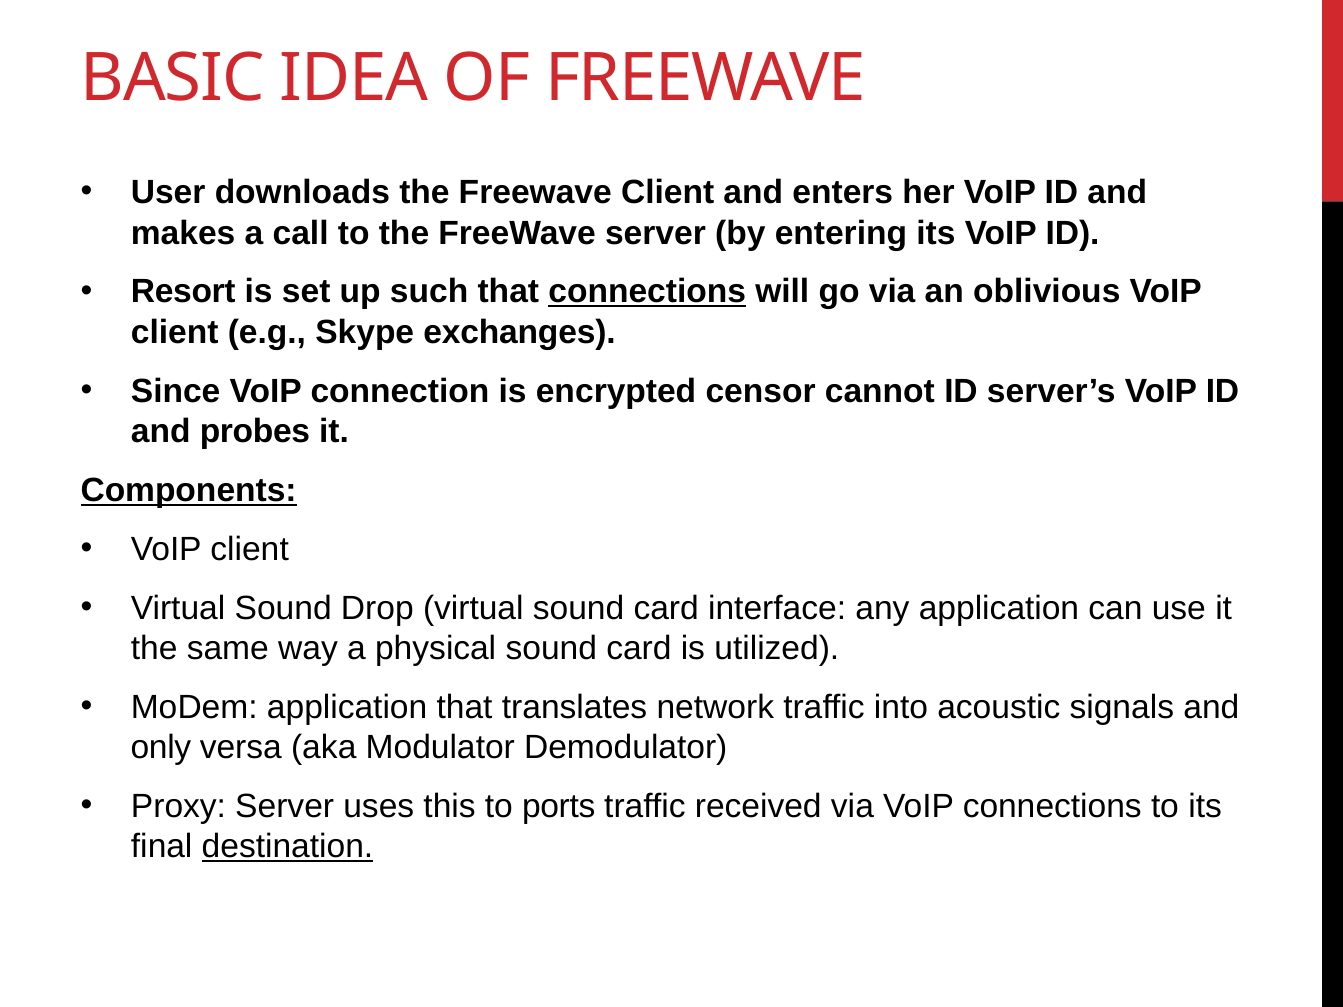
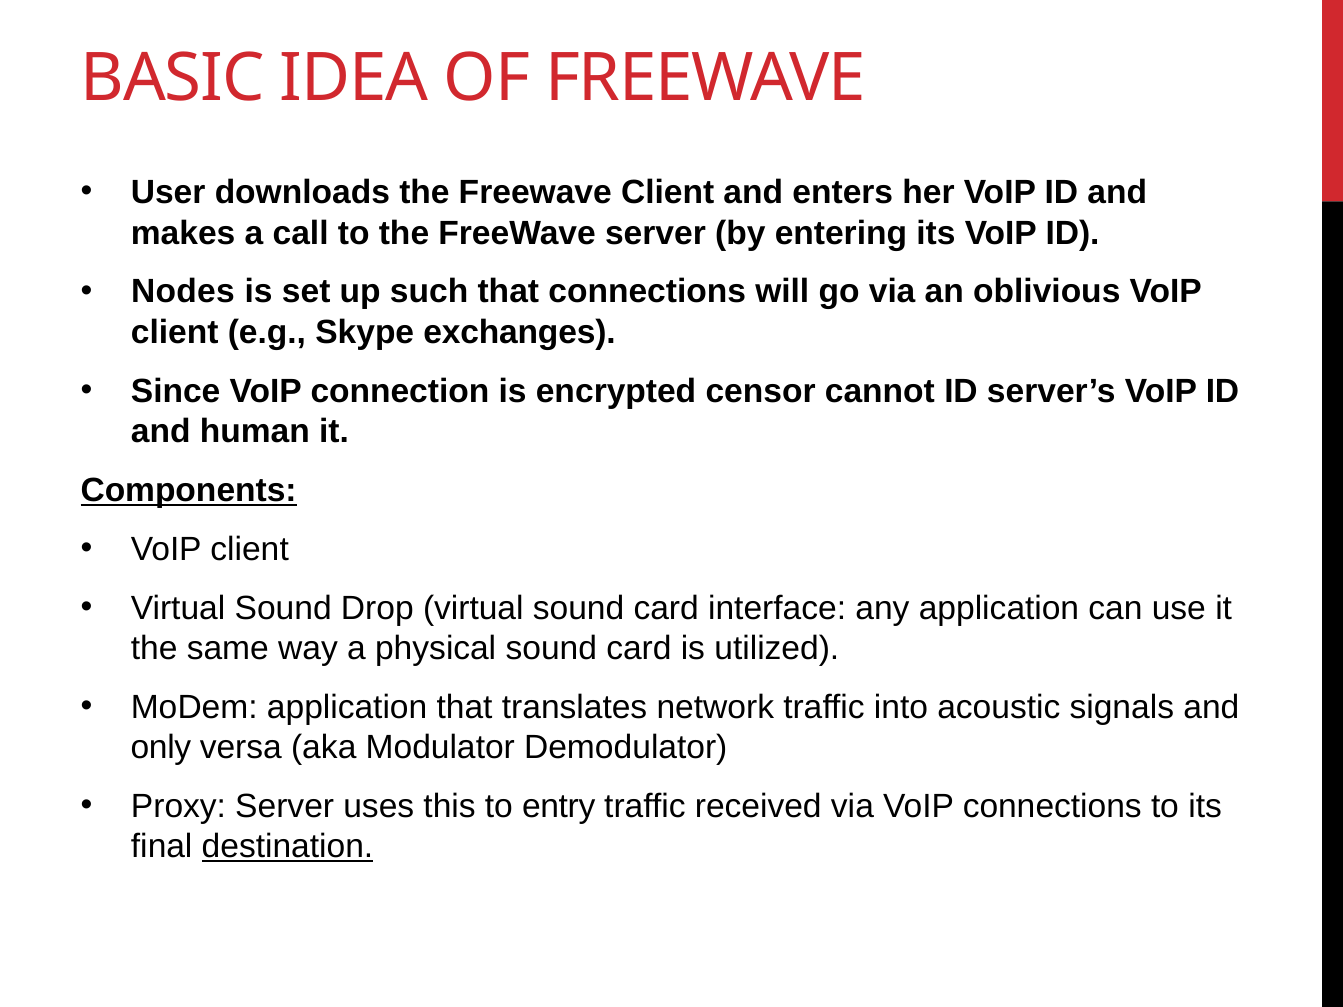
Resort: Resort -> Nodes (183, 292)
connections underline: present -> none (647, 292)
probes: probes -> human (255, 431)
ports: ports -> entry (559, 807)
